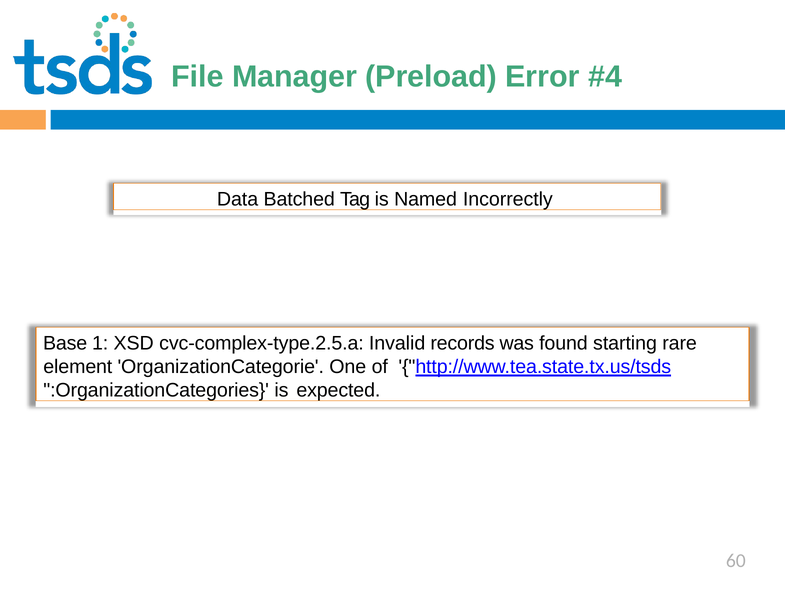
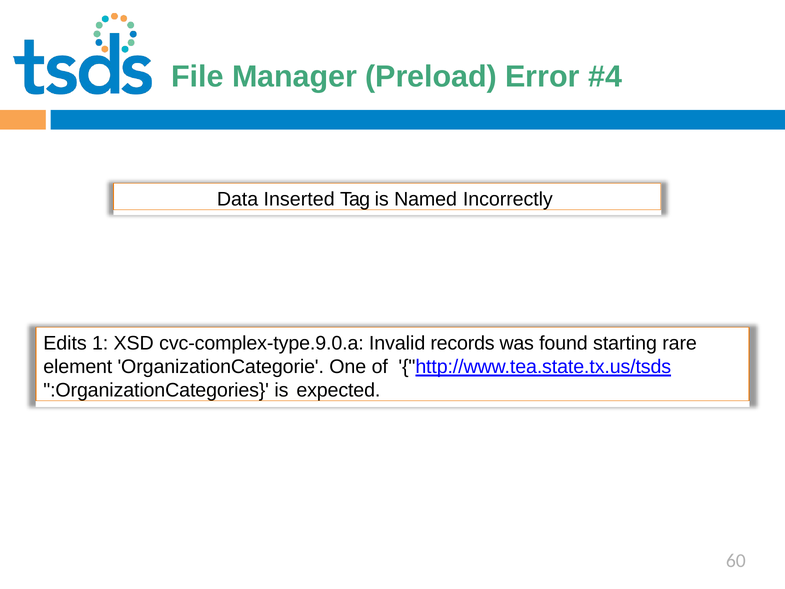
Batched: Batched -> Inserted (299, 199)
Base: Base -> Edits (65, 343)
cvc-complex-type.2.5.a: cvc-complex-type.2.5.a -> cvc-complex-type.9.0.a (261, 343)
